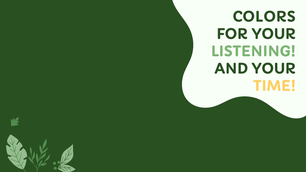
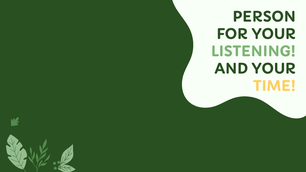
COLORS: COLORS -> PERSON (264, 17)
